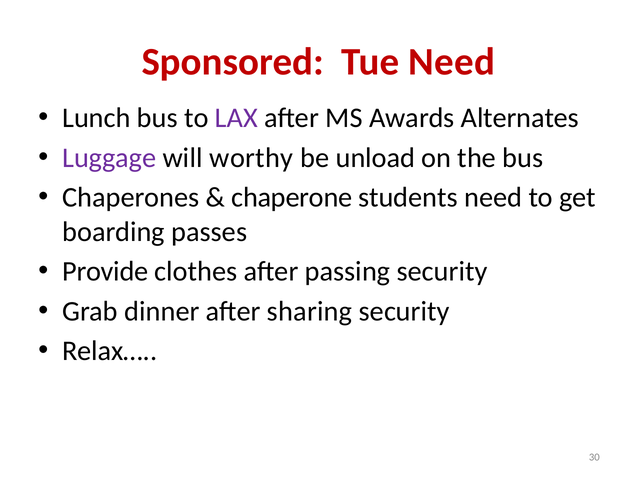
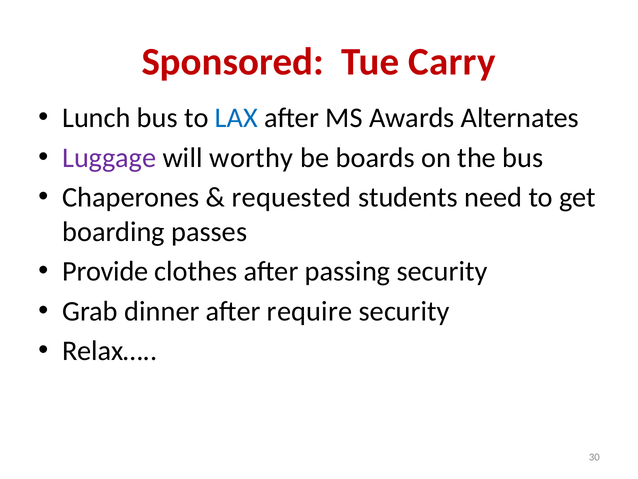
Tue Need: Need -> Carry (452, 62)
LAX colour: purple -> blue (236, 118)
unload: unload -> boards (375, 158)
chaperone: chaperone -> requested (292, 197)
sharing: sharing -> require (310, 311)
